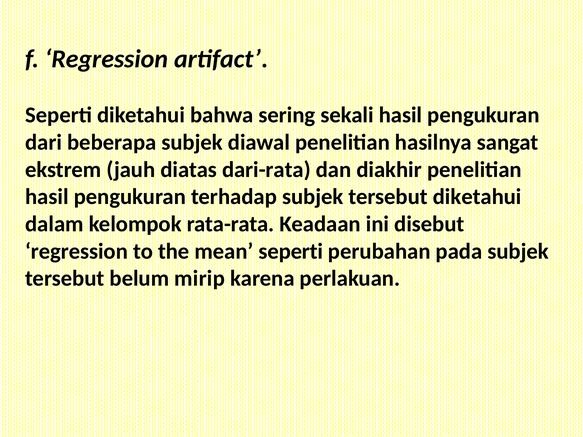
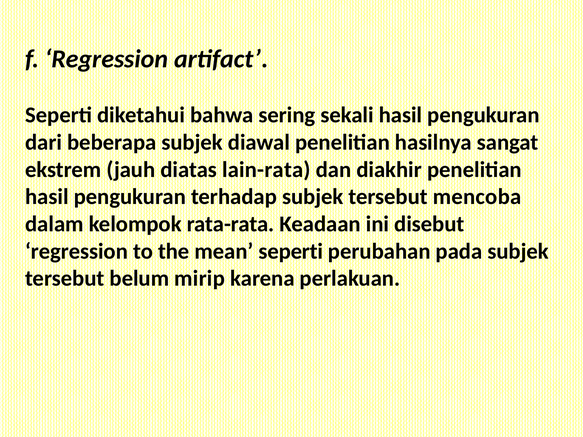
dari-rata: dari-rata -> lain-rata (266, 170)
tersebut diketahui: diketahui -> mencoba (477, 197)
